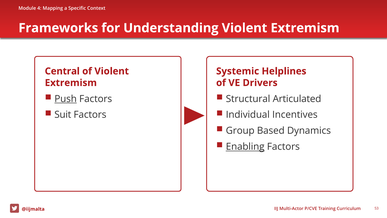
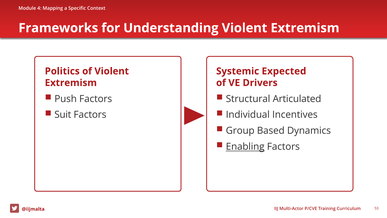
Central: Central -> Politics (62, 71)
Helplines: Helplines -> Expected (284, 71)
Push underline: present -> none (66, 99)
